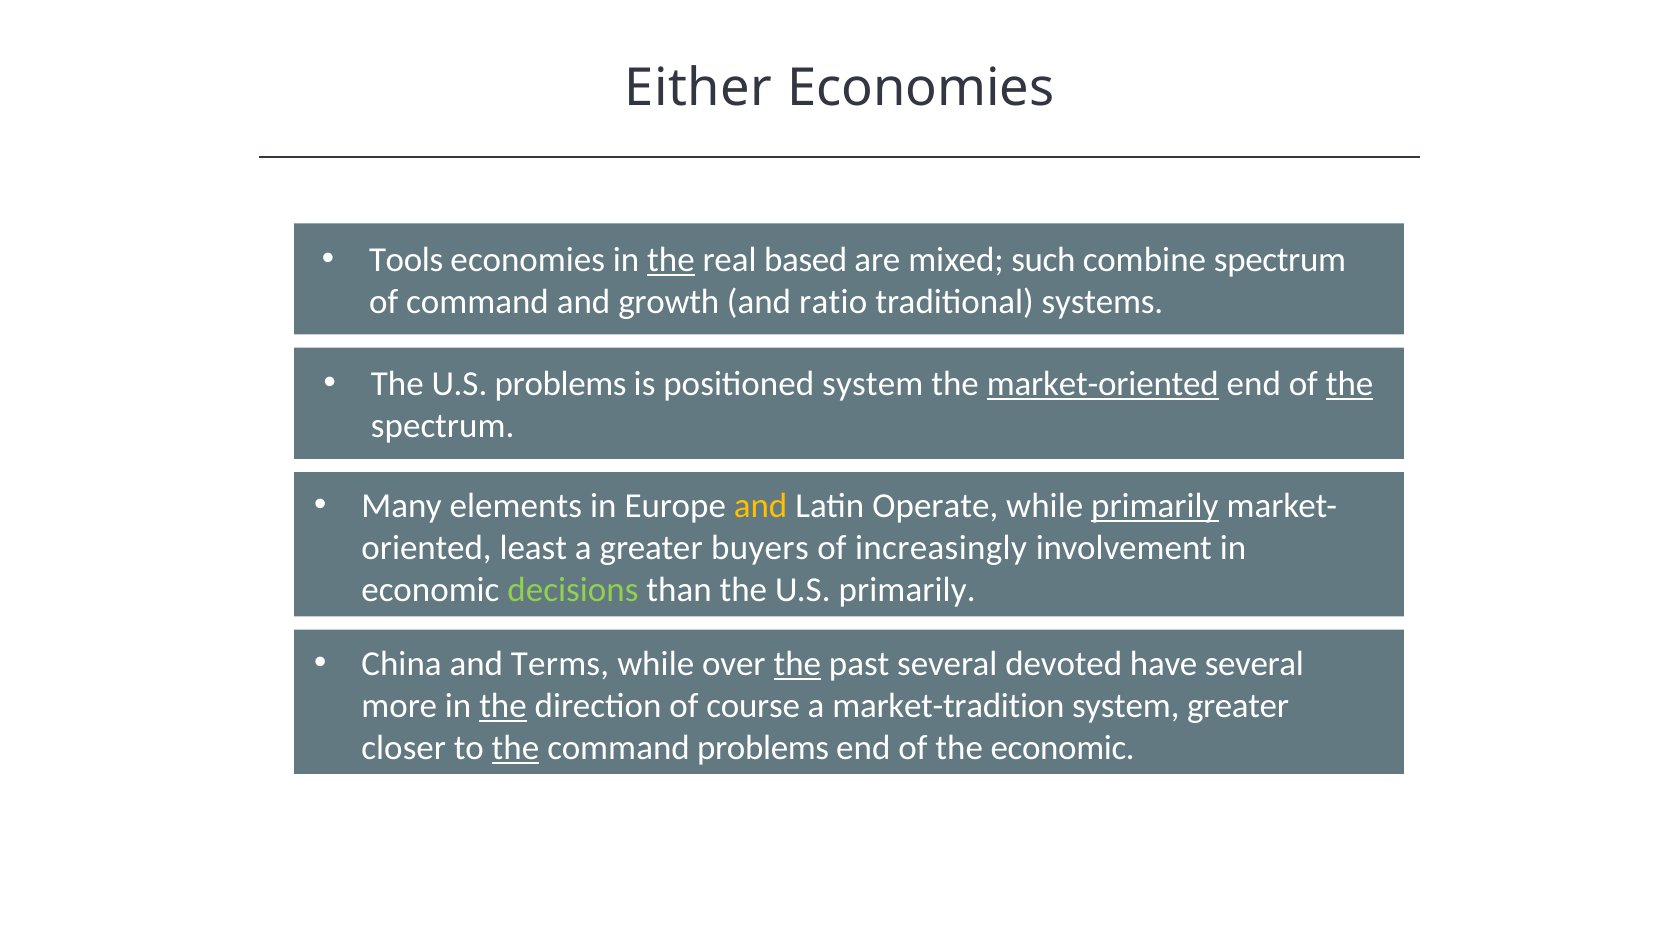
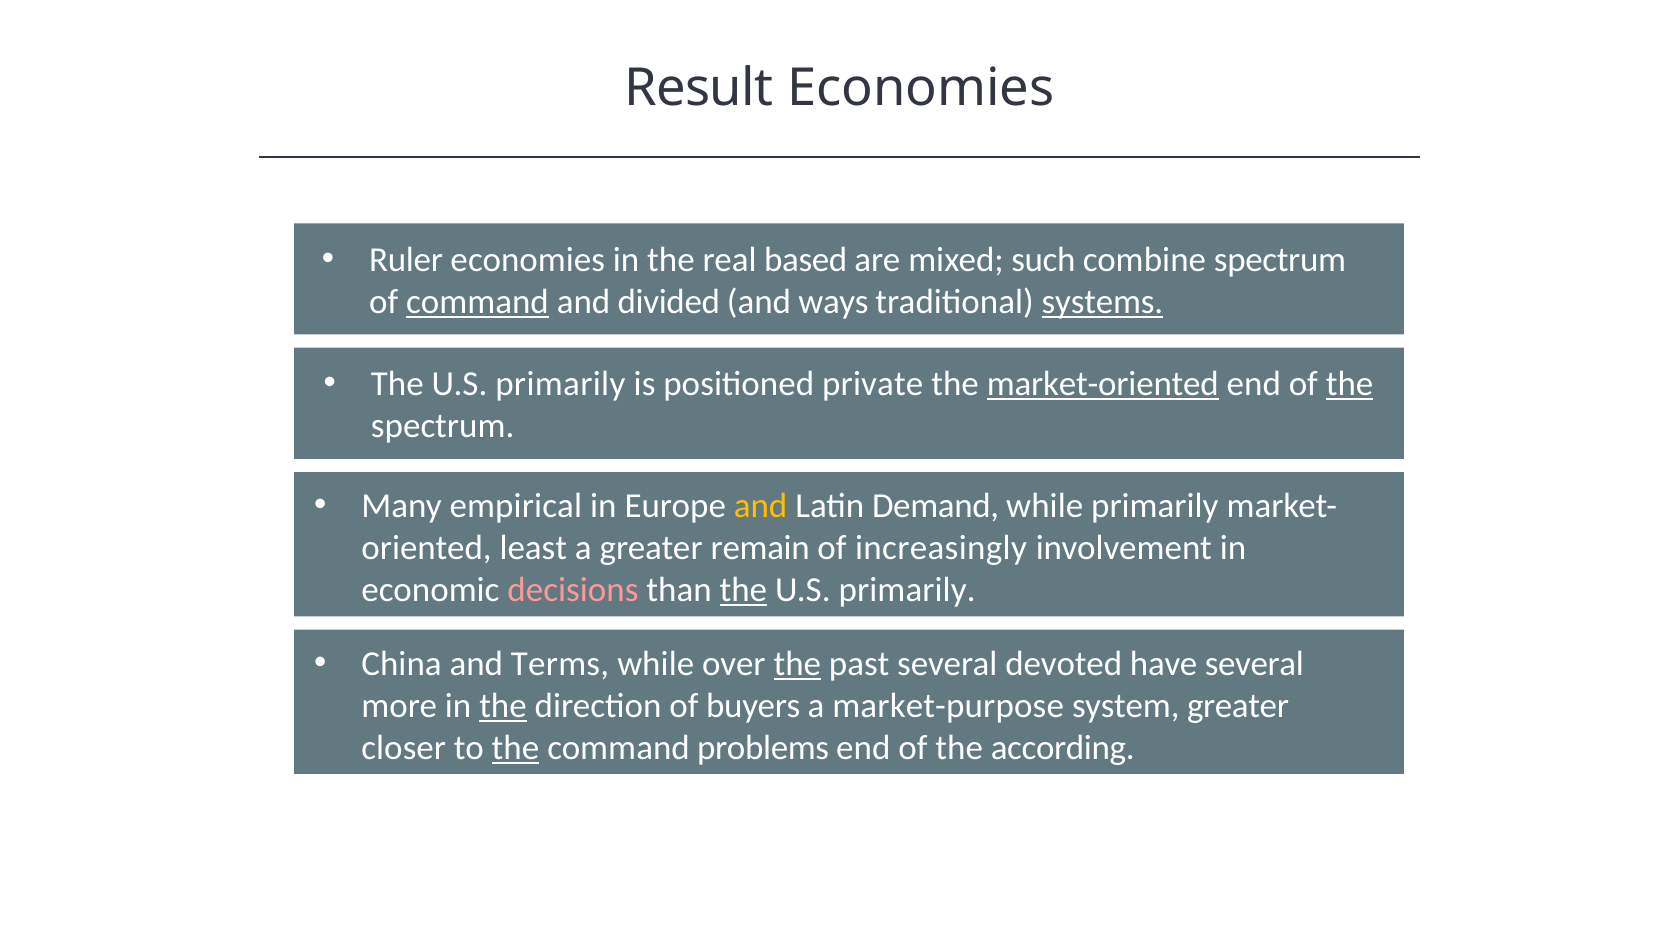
Either: Either -> Result (699, 88)
Tools: Tools -> Ruler (406, 260)
the underline: present -> none (671, 260)
command underline: none -> present (478, 302)
growth: growth -> divided (669, 302)
ratio: ratio -> ways (834, 302)
systems underline: none -> present (1102, 302)
problems: problems -> primarily (560, 384)
positioned system: system -> private (873, 384)
elements: elements -> empirical (516, 506)
Operate: Operate -> Demand (936, 506)
primarily underline: present -> none (1155, 506)
buyers: buyers -> remain (760, 548)
decisions colour: light green -> pink (573, 590)
the underline: none -> present (743, 590)
course: course -> buyers (753, 705)
market-tradition: market-tradition -> market-purpose (948, 705)
the economic: economic -> according (1063, 747)
